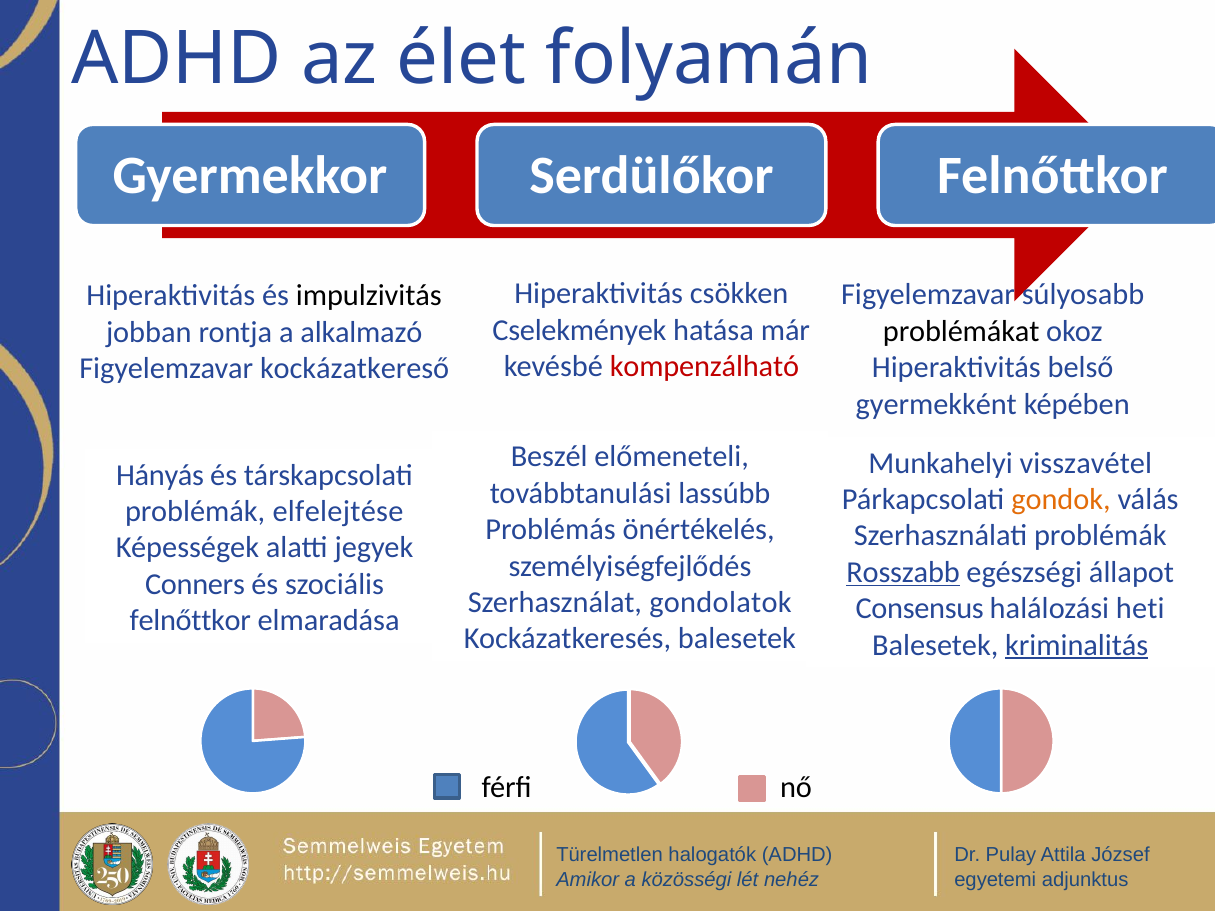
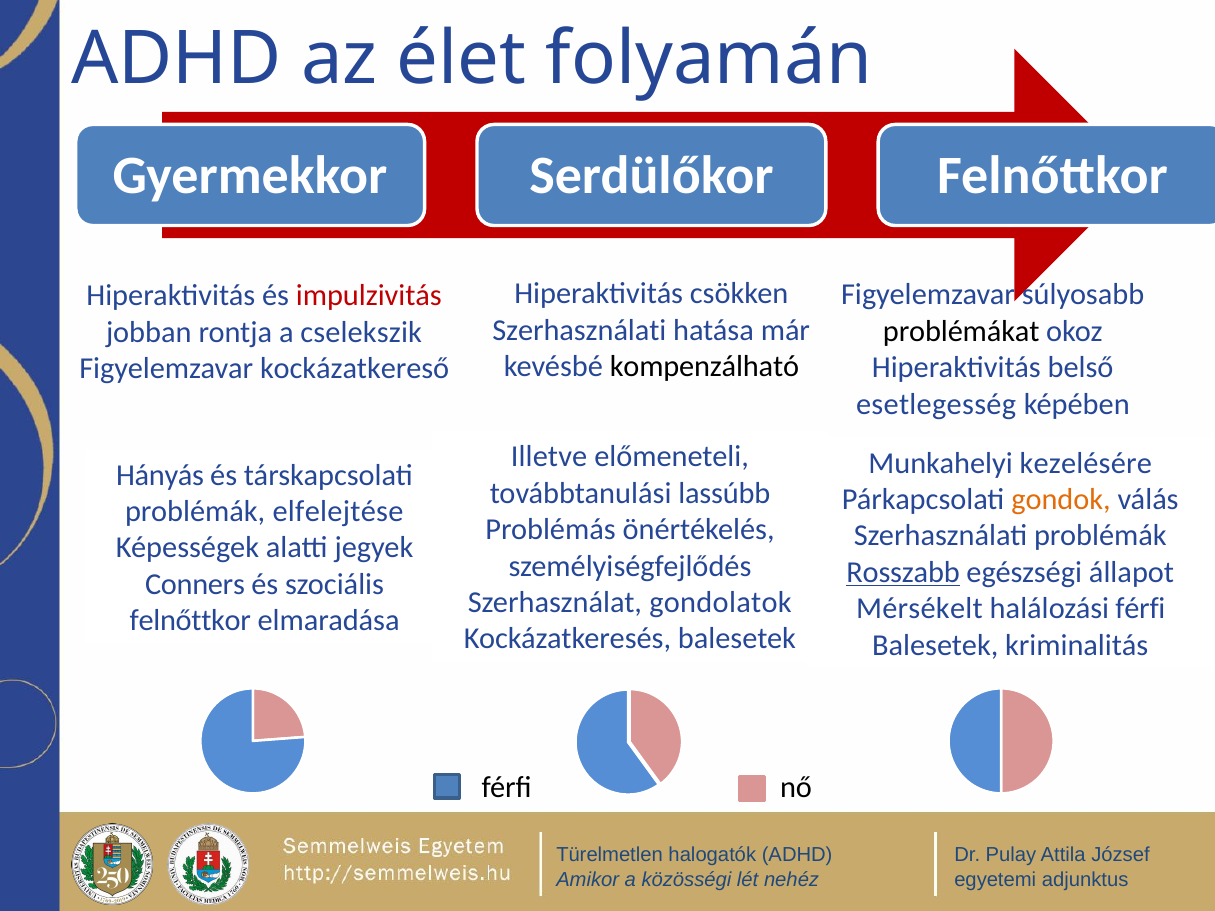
impulzivitás colour: black -> red (369, 296)
Cselekmények: Cselekmények -> Szerhasználati (579, 330)
alkalmazó: alkalmazó -> cselekszik (361, 332)
kompenzálható colour: red -> black (704, 367)
gyermekként: gyermekként -> esetlegesség (936, 404)
Beszél: Beszél -> Illetve (549, 457)
visszavétel: visszavétel -> kezelésére (1086, 463)
Consensus: Consensus -> Mérsékelt (919, 609)
halálozási heti: heti -> férfi (1140, 609)
kriminalitás underline: present -> none (1077, 645)
